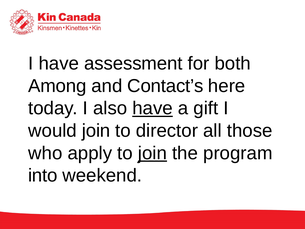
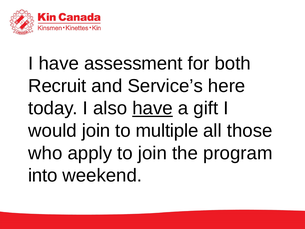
Among: Among -> Recruit (57, 86)
Contact’s: Contact’s -> Service’s (165, 86)
director: director -> multiple (167, 131)
join underline: present -> none (152, 153)
